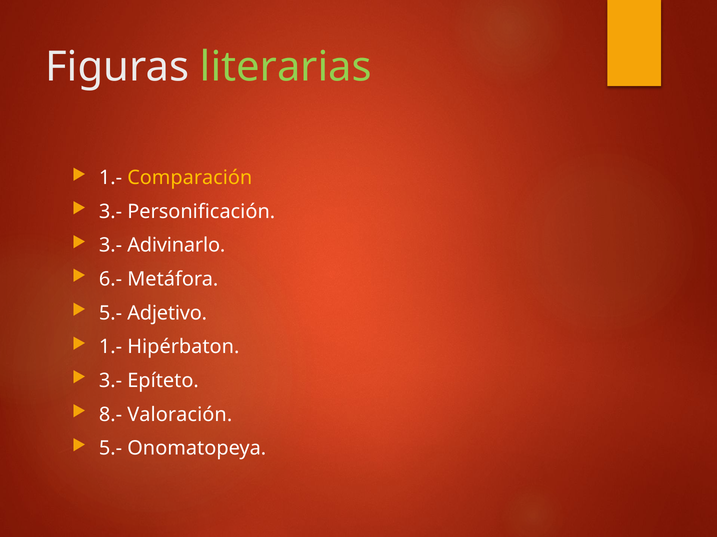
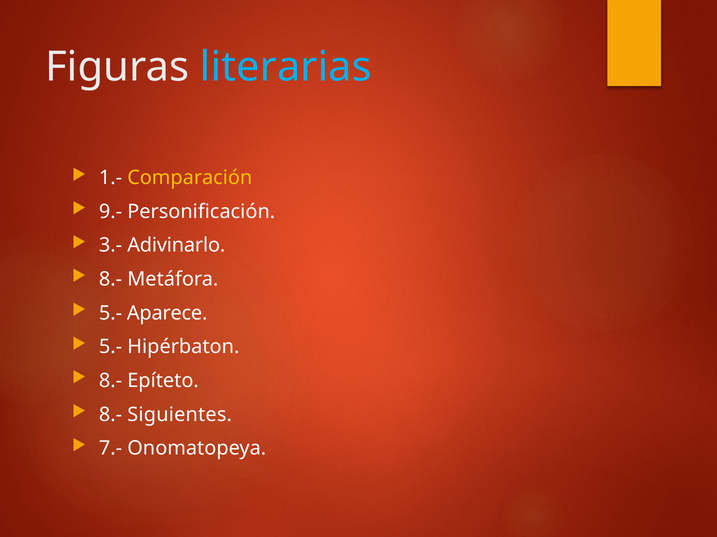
literarias colour: light green -> light blue (286, 67)
3.-: 3.- -> 9.- (111, 212)
6.-: 6.- -> 8.- (111, 280)
Adjetivo: Adjetivo -> Aparece (167, 313)
1.-: 1.- -> 5.- (111, 347)
3.-: 3.- -> 8.- (111, 381)
Valoración: Valoración -> Siguientes (180, 415)
5.-: 5.- -> 7.- (111, 449)
